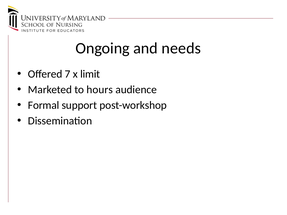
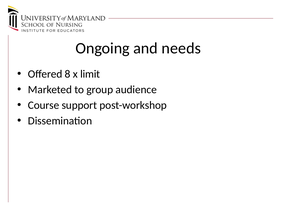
7: 7 -> 8 (68, 74)
hours: hours -> group (100, 90)
Formal: Formal -> Course (44, 105)
